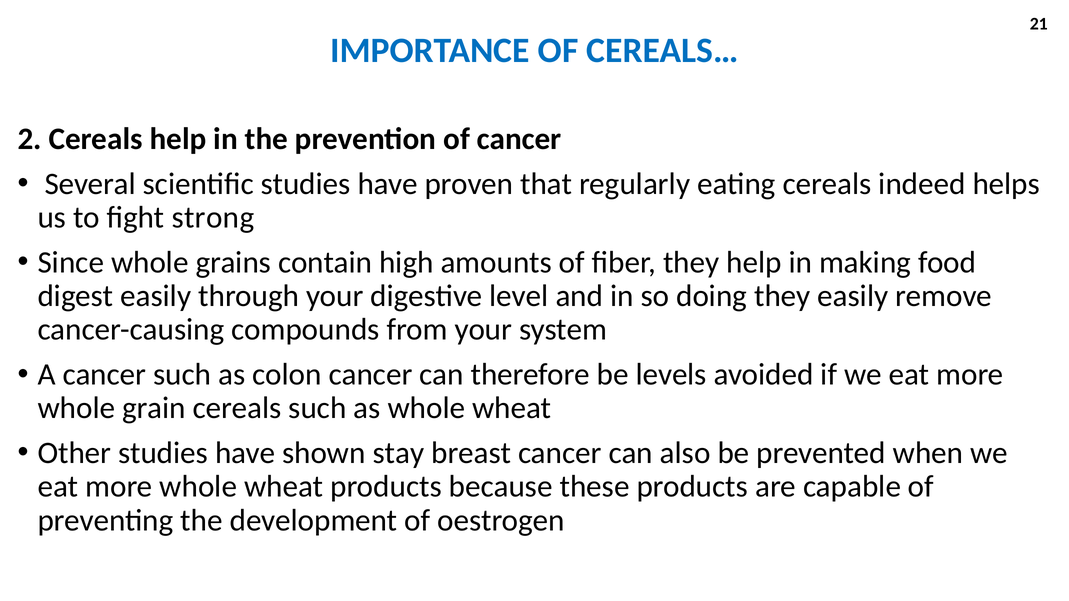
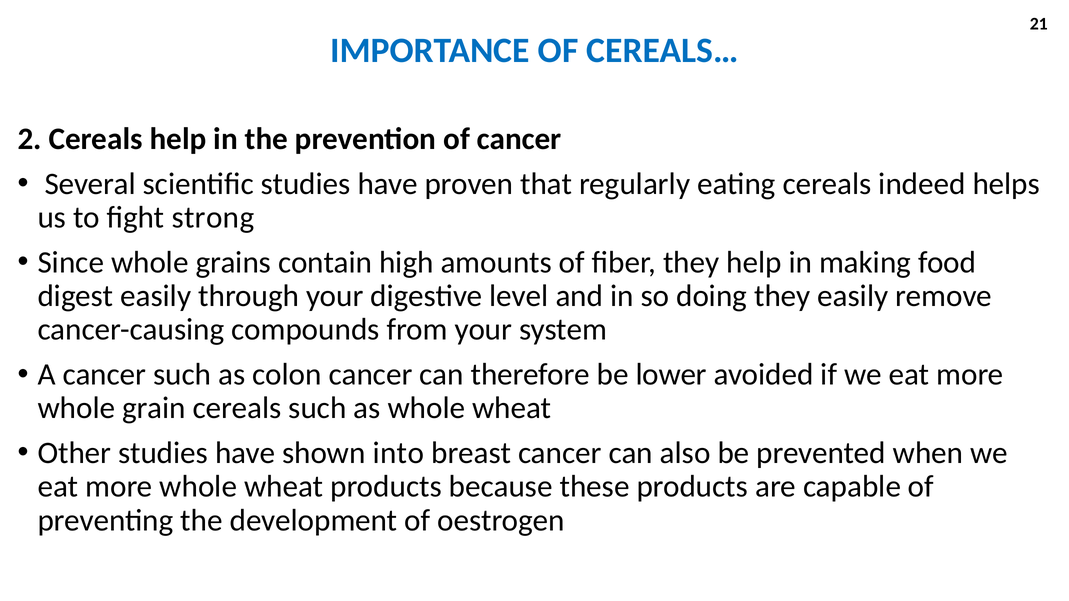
levels: levels -> lower (671, 375)
stay: stay -> into (398, 453)
